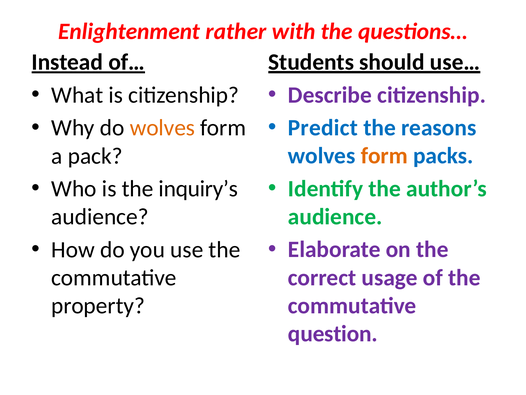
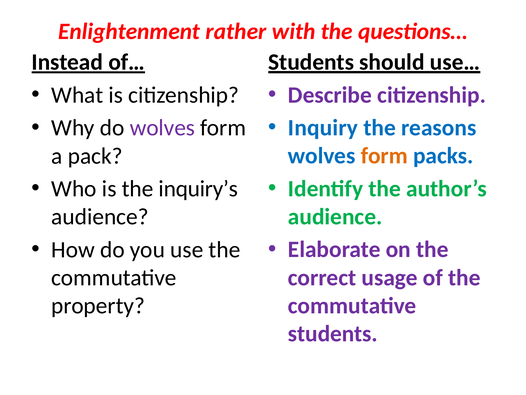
Predict: Predict -> Inquiry (323, 128)
wolves colour: orange -> purple (162, 128)
question: question -> students (333, 333)
